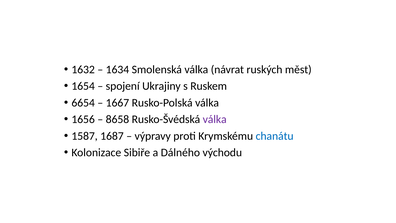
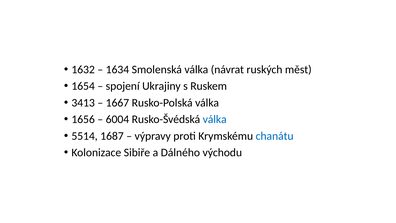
6654: 6654 -> 3413 (83, 103)
8658: 8658 -> 6004 (117, 119)
válka colour: purple -> blue (215, 119)
1587: 1587 -> 5514 (85, 136)
